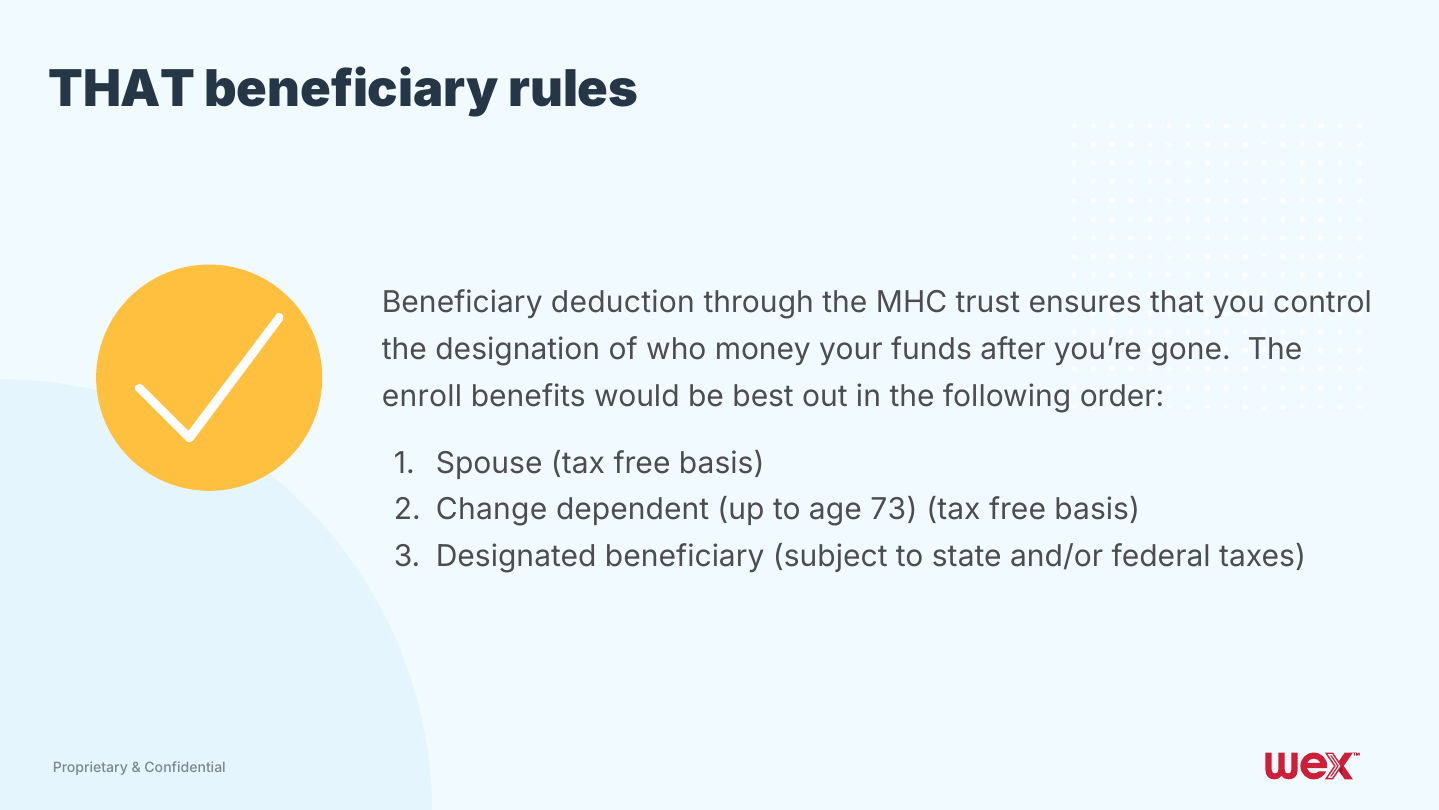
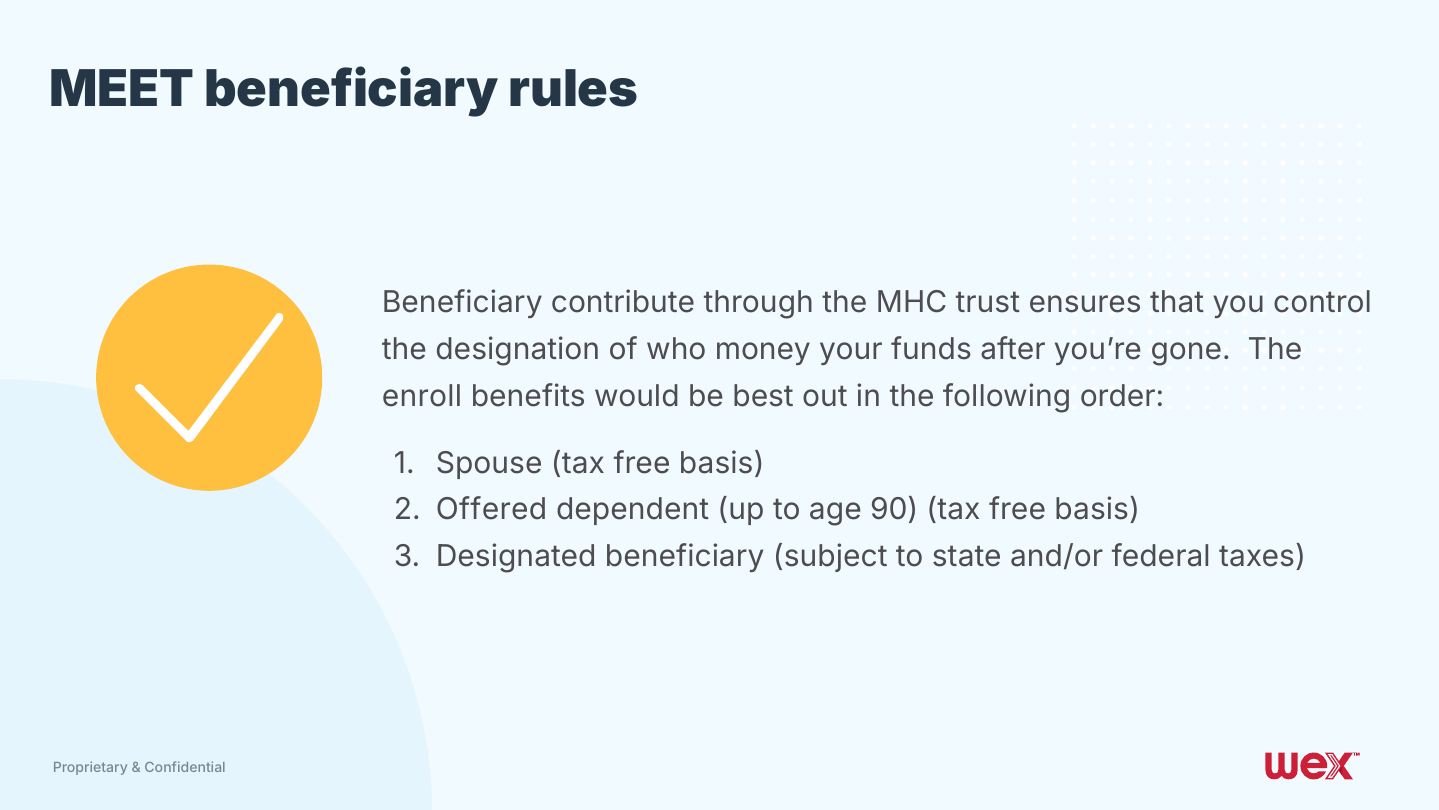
THAT: THAT -> MEET (122, 89)
deduction: deduction -> contribute (623, 302)
Change: Change -> Offered (492, 510)
73: 73 -> 90 (894, 510)
